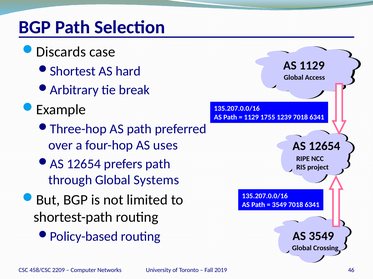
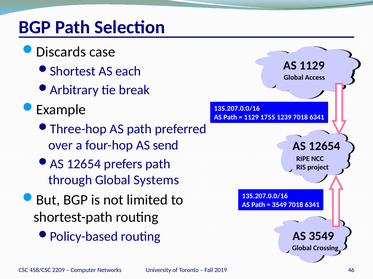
hard: hard -> each (128, 71)
uses: uses -> send (166, 146)
